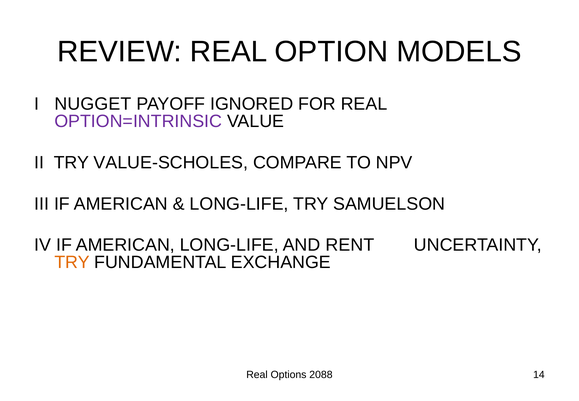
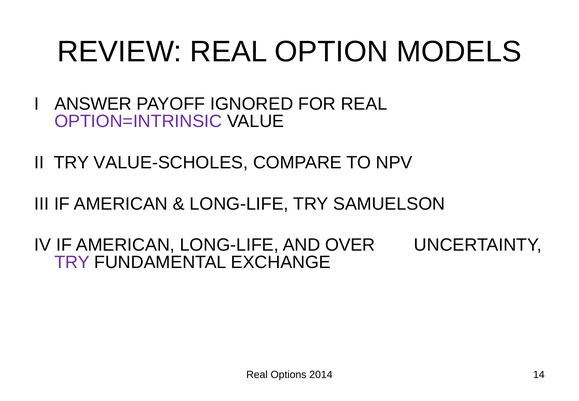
NUGGET: NUGGET -> ANSWER (93, 104)
RENT: RENT -> OVER (350, 245)
TRY colour: orange -> purple (72, 262)
2088: 2088 -> 2014 (321, 375)
